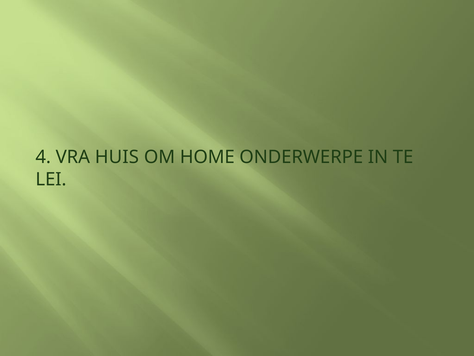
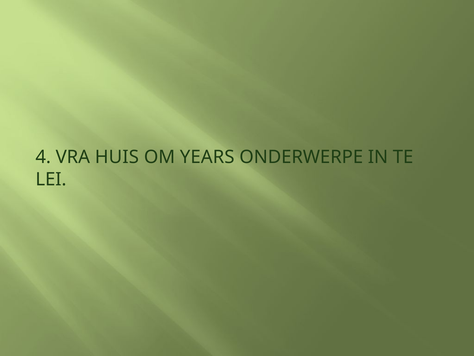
HOME: HOME -> YEARS (207, 157)
